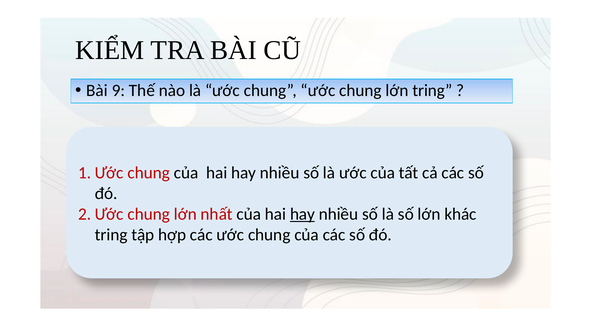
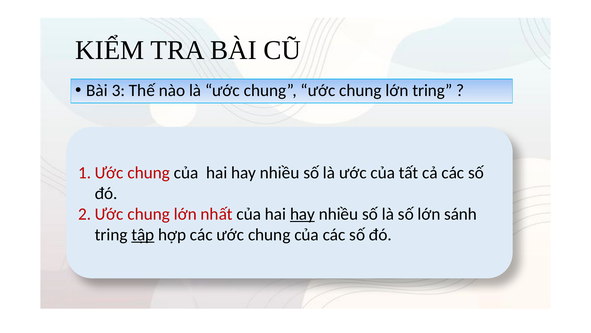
9: 9 -> 3 (118, 90)
khác: khác -> sánh (460, 214)
tập underline: none -> present (143, 234)
